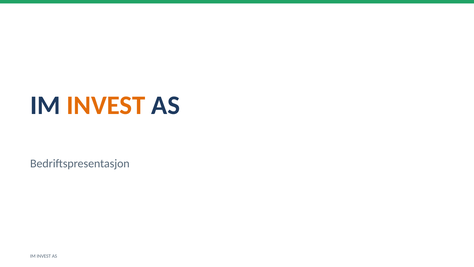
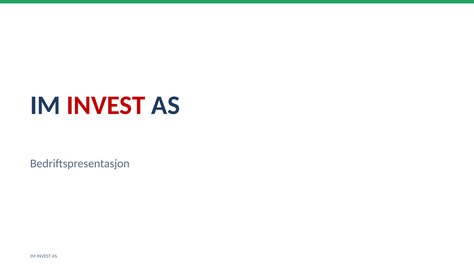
INVEST colour: orange -> red (106, 105)
